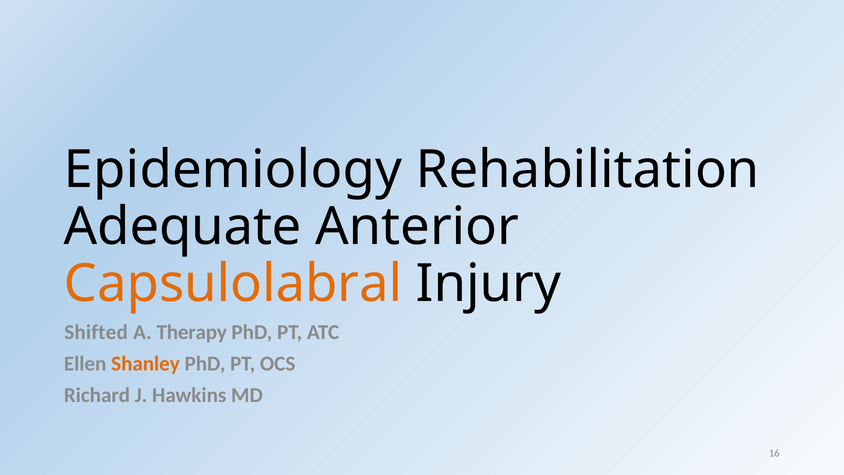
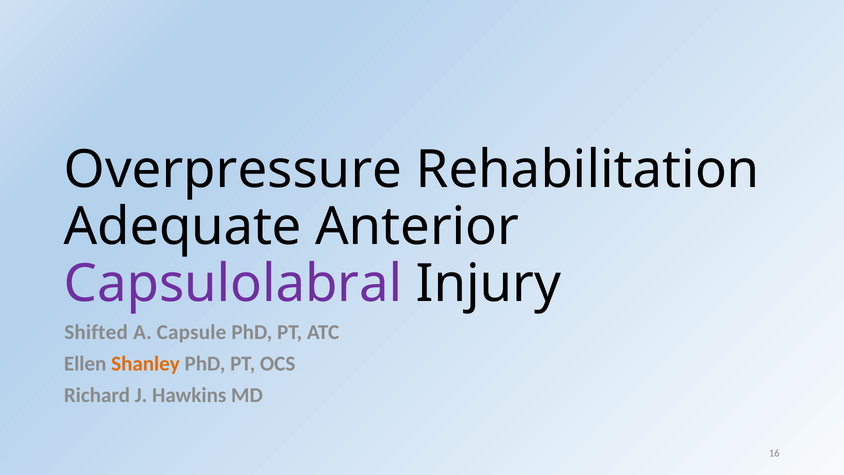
Epidemiology: Epidemiology -> Overpressure (233, 170)
Capsulolabral colour: orange -> purple (233, 284)
Therapy: Therapy -> Capsule (192, 332)
